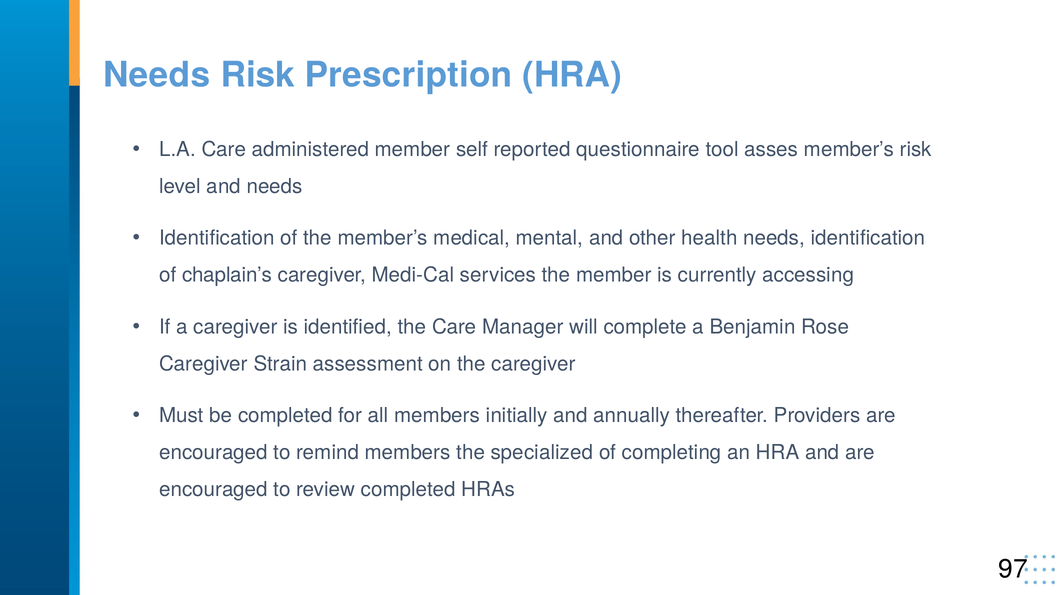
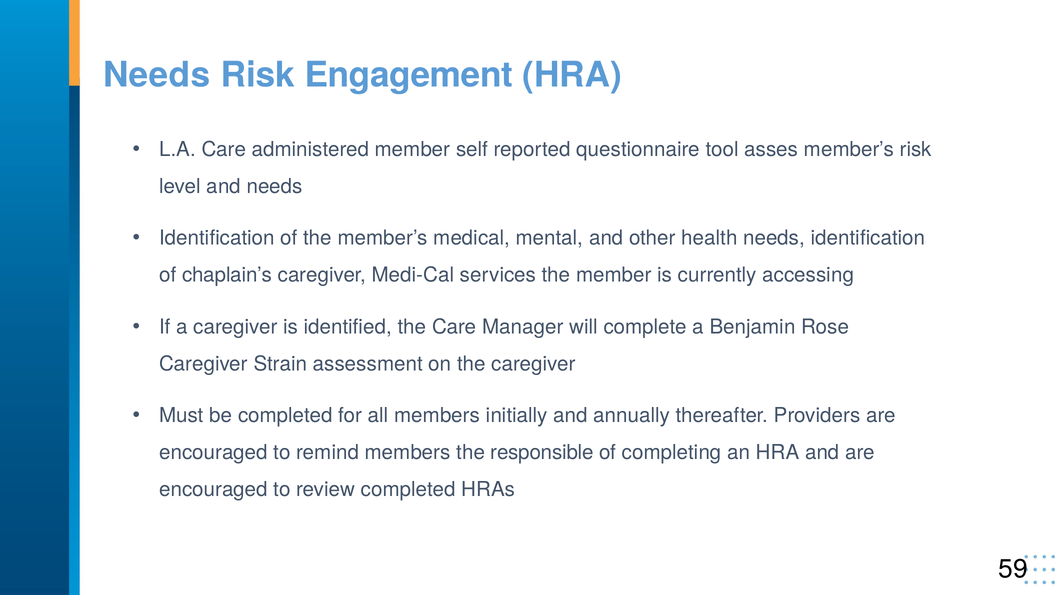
Prescription: Prescription -> Engagement (409, 75)
specialized: specialized -> responsible (542, 453)
97: 97 -> 59 (1013, 569)
